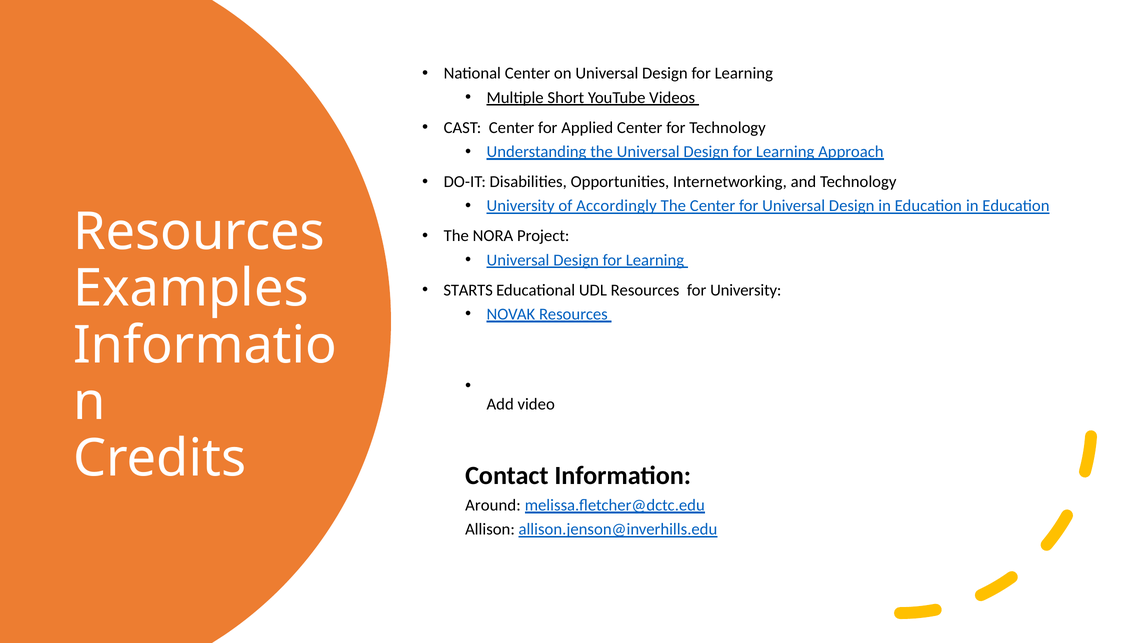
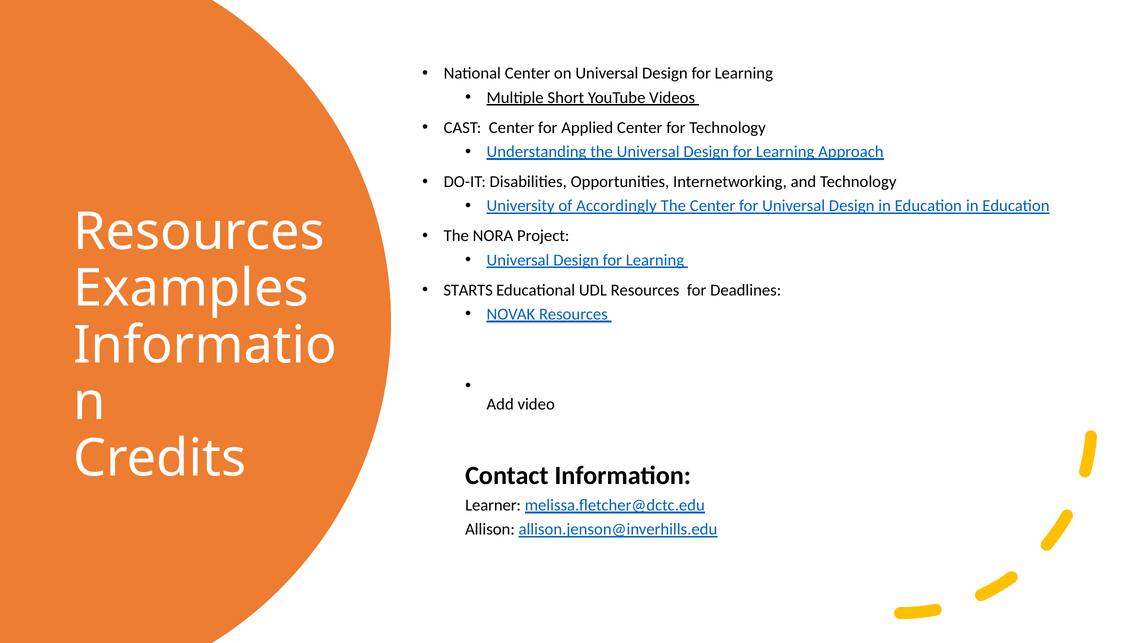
for University: University -> Deadlines (746, 290)
Around: Around -> Learner (493, 506)
